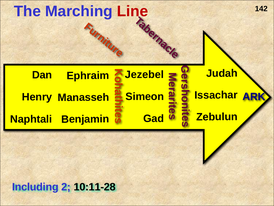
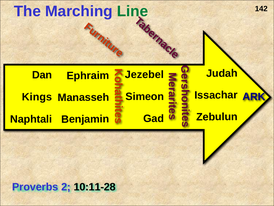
Line colour: red -> green (133, 11)
Henry: Henry -> Kings (37, 97)
Including: Including -> Proverbs (35, 187)
